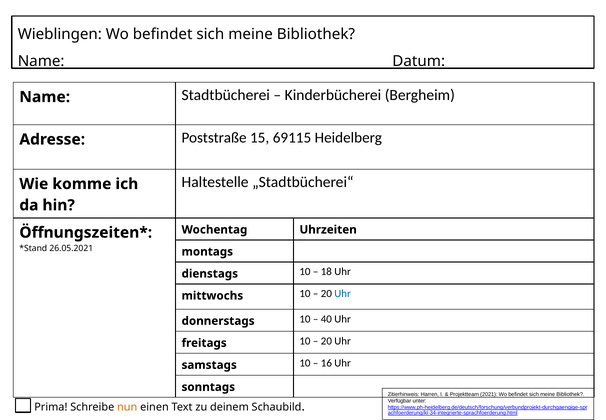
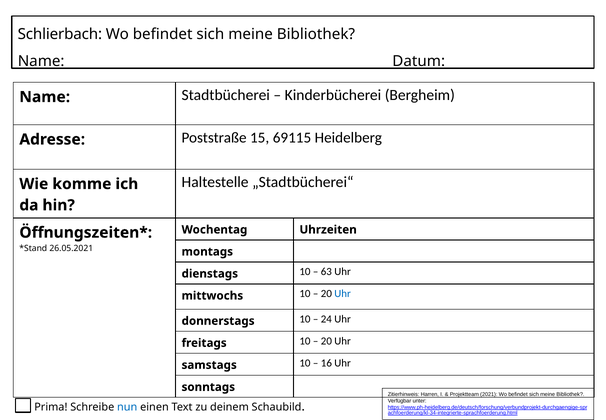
Wieblingen: Wieblingen -> Schlierbach (60, 34)
18: 18 -> 63 (326, 272)
40: 40 -> 24 (326, 319)
nun colour: orange -> blue (127, 407)
